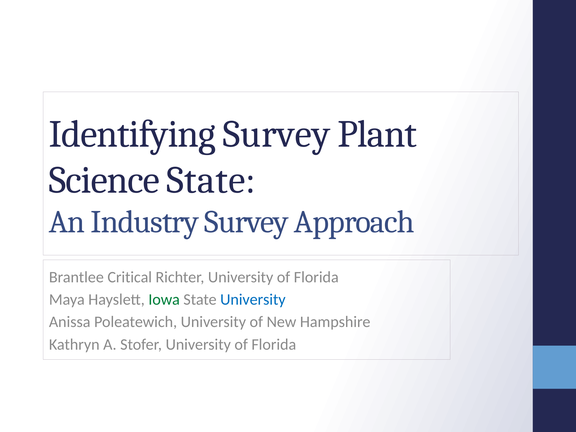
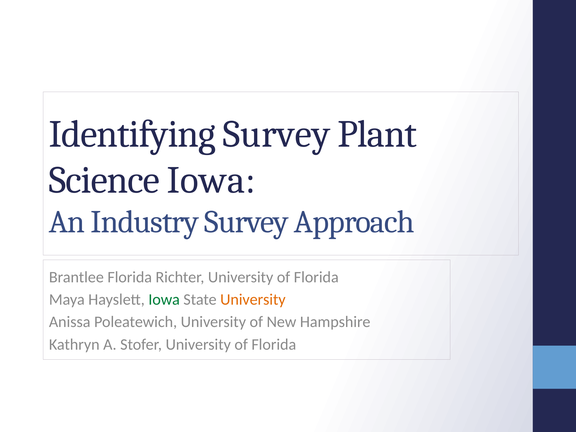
Science State: State -> Iowa (211, 180)
Brantlee Critical: Critical -> Florida (130, 277)
University colour: blue -> orange (253, 300)
